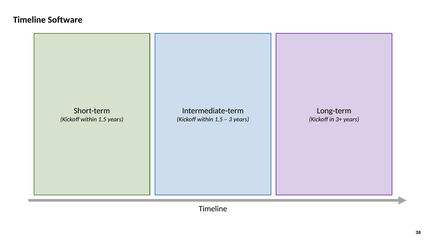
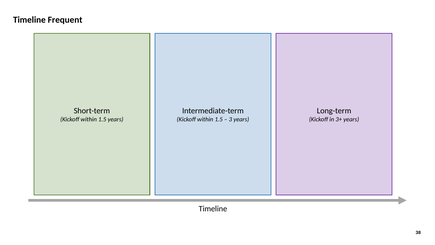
Software: Software -> Frequent (65, 20)
